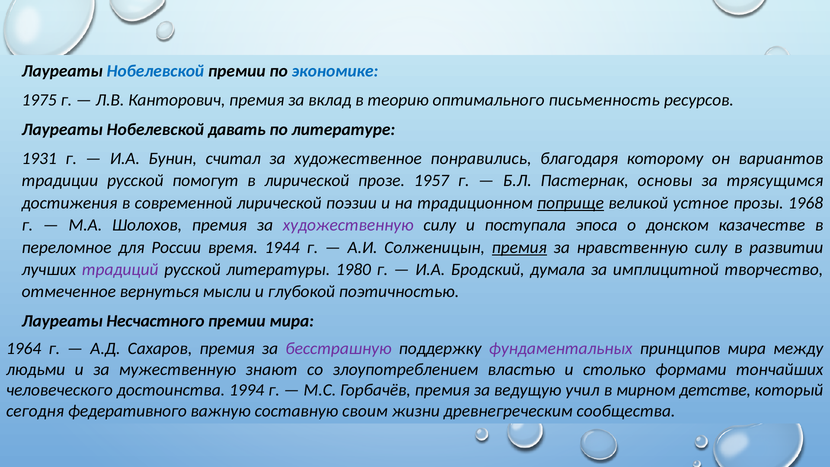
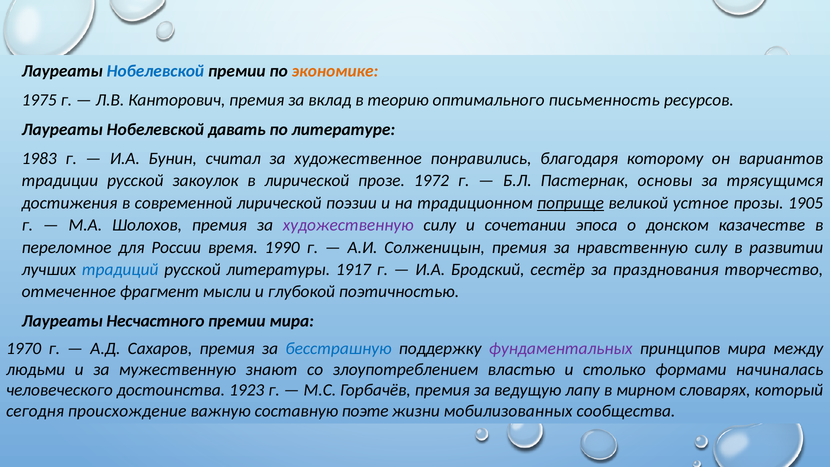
экономике colour: blue -> orange (335, 71)
1931: 1931 -> 1983 (39, 158)
помогут: помогут -> закоулок (205, 181)
1957: 1957 -> 1972 (431, 181)
1968: 1968 -> 1905 (806, 203)
поступала: поступала -> сочетании (525, 225)
1944: 1944 -> 1990 (282, 247)
премия underline: present -> none (519, 247)
традиций colour: purple -> blue (120, 269)
1980: 1980 -> 1917 (353, 269)
думала: думала -> сестёр (558, 269)
имплицитной: имплицитной -> празднования (666, 269)
вернуться: вернуться -> фрагмент (159, 292)
1964: 1964 -> 1970 (24, 348)
бесстрашную colour: purple -> blue (338, 348)
тончайших: тончайших -> начиналась (780, 369)
1994: 1994 -> 1923 (247, 390)
учил: учил -> лапу (583, 390)
детстве: детстве -> словарях (715, 390)
федеративного: федеративного -> происхождение (127, 411)
своим: своим -> поэте (365, 411)
древнегреческим: древнегреческим -> мобилизованных (508, 411)
